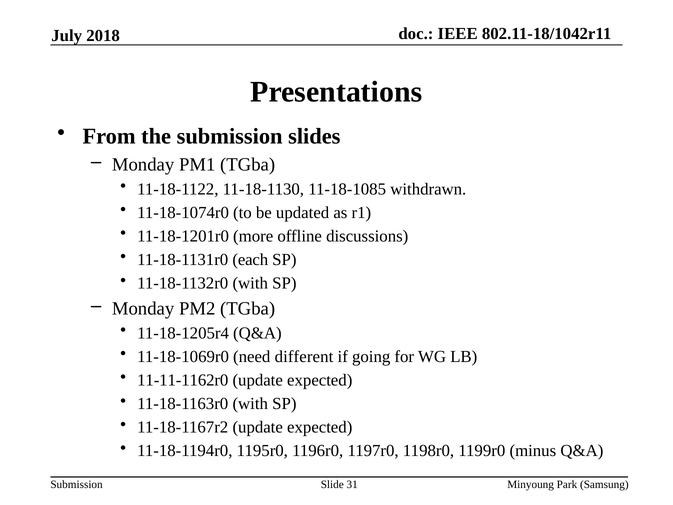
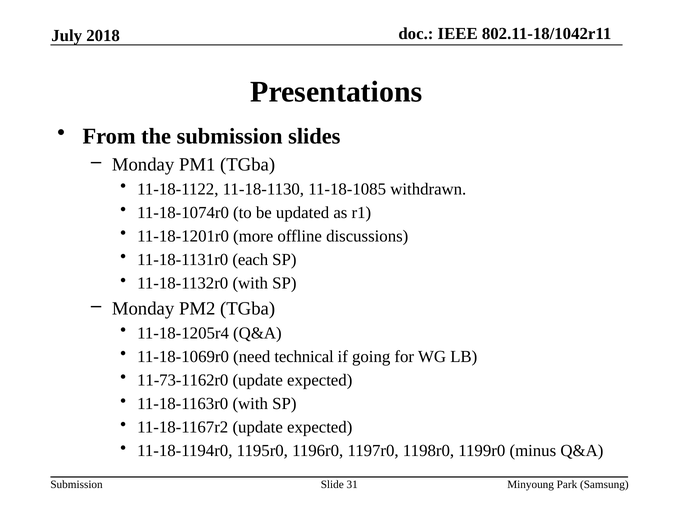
different: different -> technical (304, 356)
11-11-1162r0: 11-11-1162r0 -> 11-73-1162r0 (183, 380)
